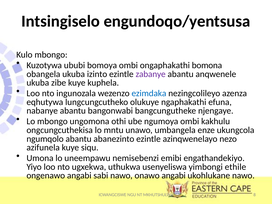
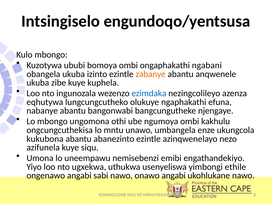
bomona: bomona -> ngabani (207, 65)
zabanye colour: purple -> orange (151, 74)
ngumqolo: ngumqolo -> kukubona (45, 139)
